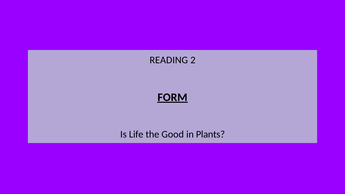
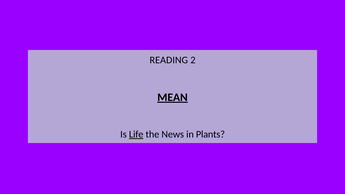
FORM: FORM -> MEAN (173, 97)
Life underline: none -> present (136, 134)
Good: Good -> News (173, 134)
